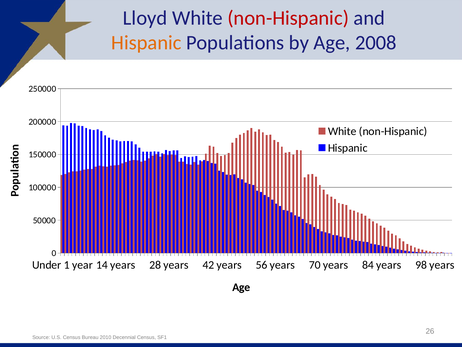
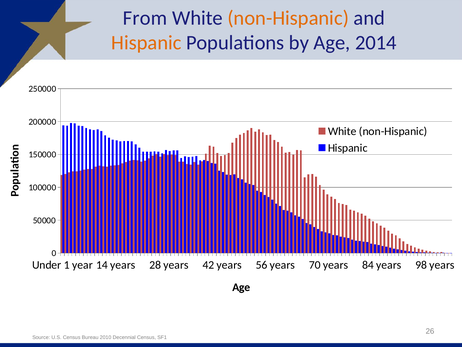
Lloyd: Lloyd -> From (145, 18)
non-Hispanic colour: red -> orange (288, 18)
2008: 2008 -> 2014 (376, 43)
